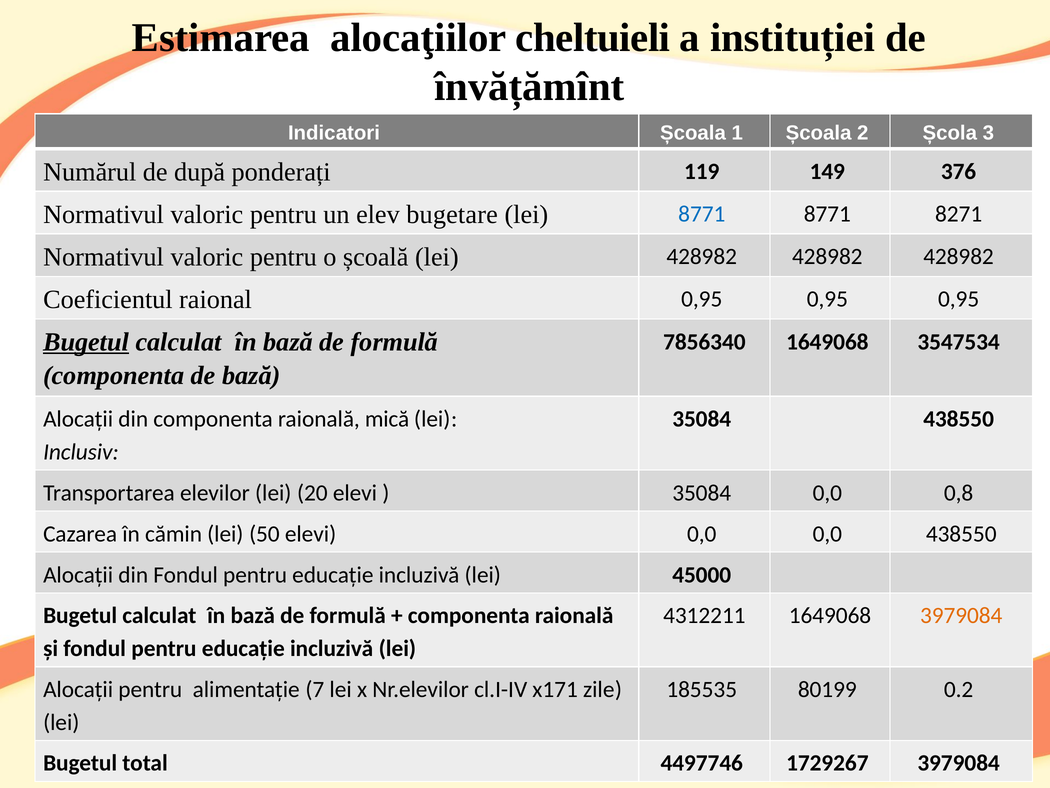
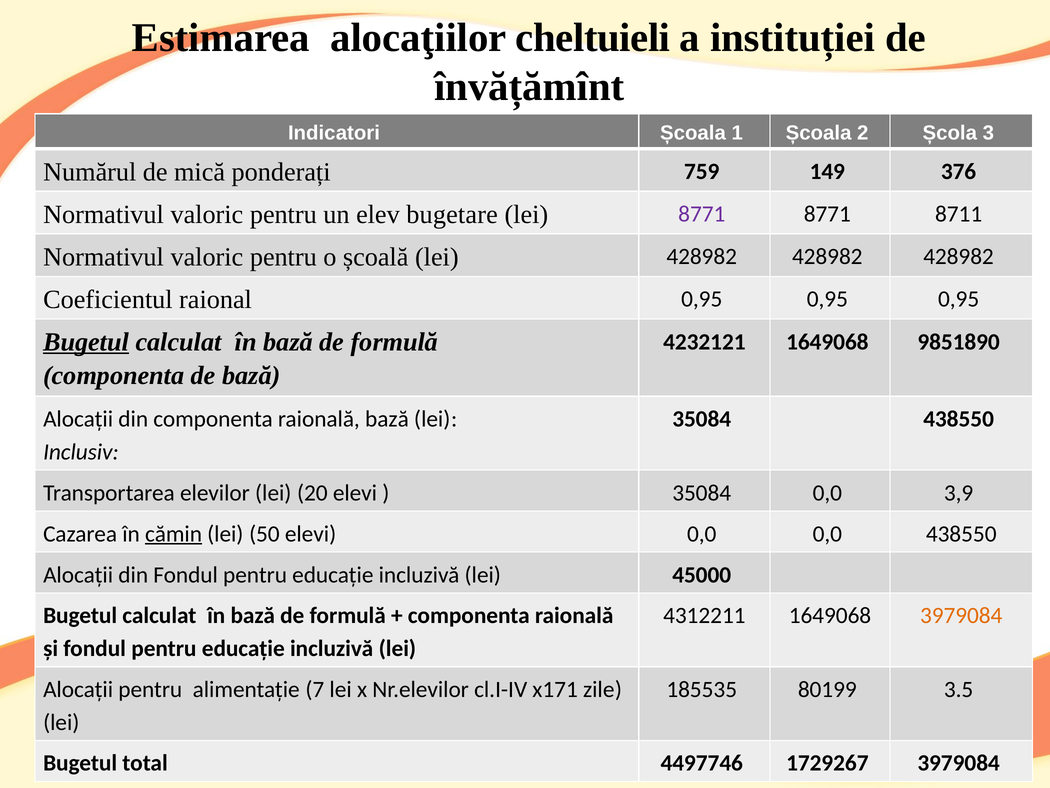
după: după -> mică (200, 172)
119: 119 -> 759 (702, 171)
8771 colour: blue -> purple (702, 214)
8271: 8271 -> 8711 (959, 214)
7856340: 7856340 -> 4232121 (704, 342)
3547534: 3547534 -> 9851890 (959, 342)
raională mică: mică -> bază (387, 419)
0,8: 0,8 -> 3,9 (959, 493)
cămin underline: none -> present (174, 534)
0.2: 0.2 -> 3.5 (959, 689)
